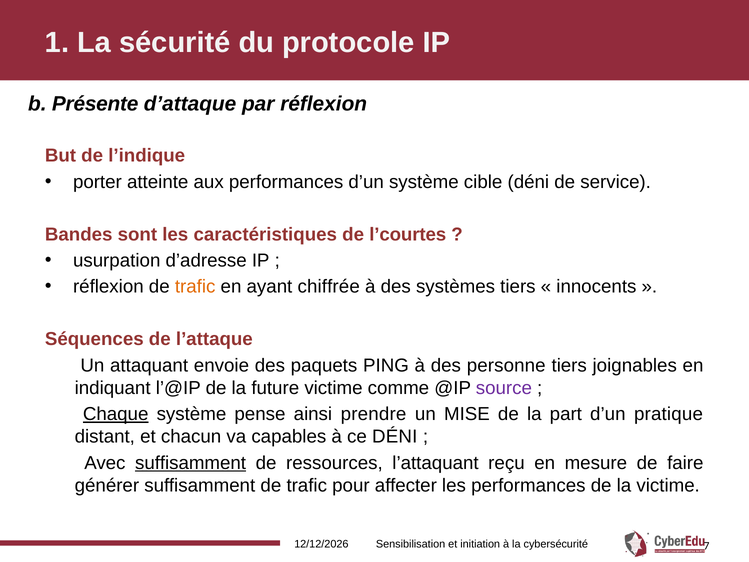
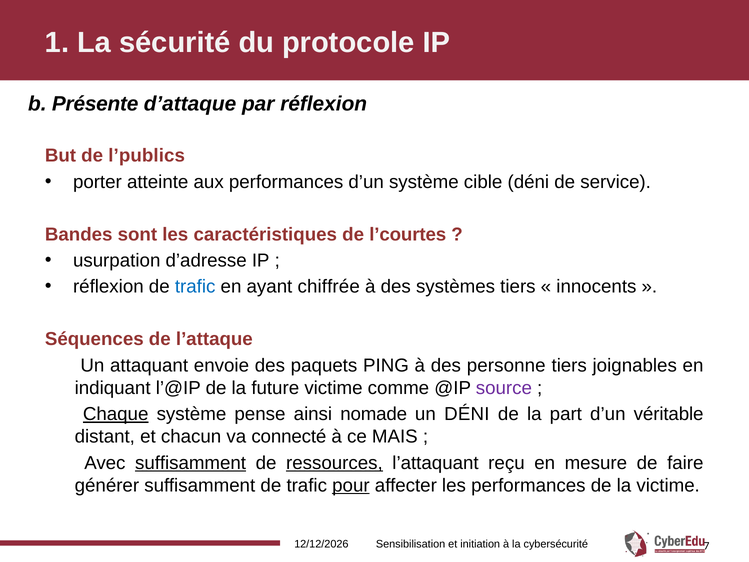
l’indique: l’indique -> l’publics (147, 156)
trafic colour: orange -> blue (195, 287)
prendre: prendre -> nomade (374, 414)
un MISE: MISE -> DÉNI (467, 414)
pratique: pratique -> véritable (669, 414)
capables: capables -> connecté (289, 436)
ce DÉNI: DÉNI -> MAIS (395, 436)
ressources underline: none -> present (334, 463)
pour underline: none -> present (351, 485)
